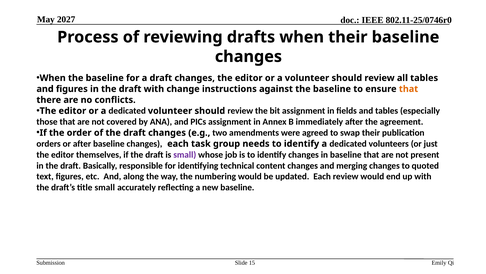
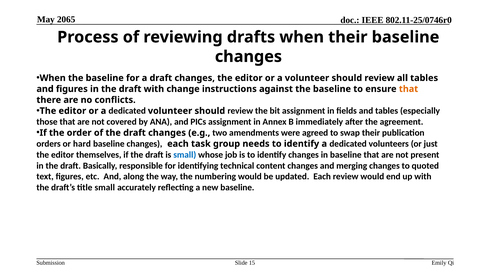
2027: 2027 -> 2065 (66, 19)
or after: after -> hard (82, 143)
small colour: purple -> blue (185, 154)
